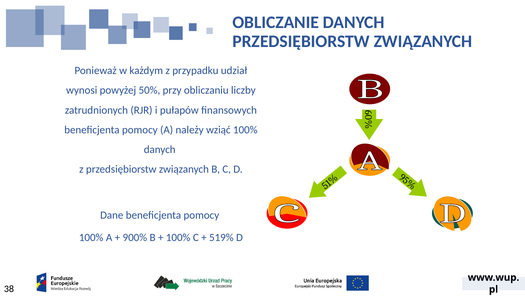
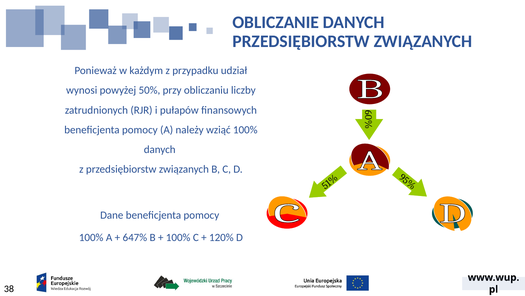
900%: 900% -> 647% (135, 237)
519%: 519% -> 120% (221, 237)
